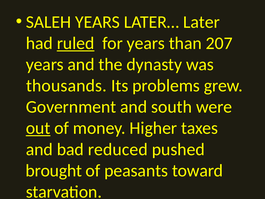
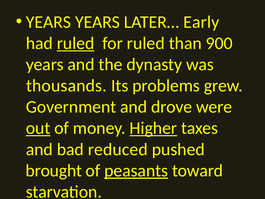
SALEH: SALEH -> YEARS (48, 22)
Later: Later -> Early (201, 22)
for years: years -> ruled (146, 43)
207: 207 -> 900 (219, 43)
south: south -> drove (172, 107)
Higher underline: none -> present (153, 128)
peasants underline: none -> present (136, 170)
